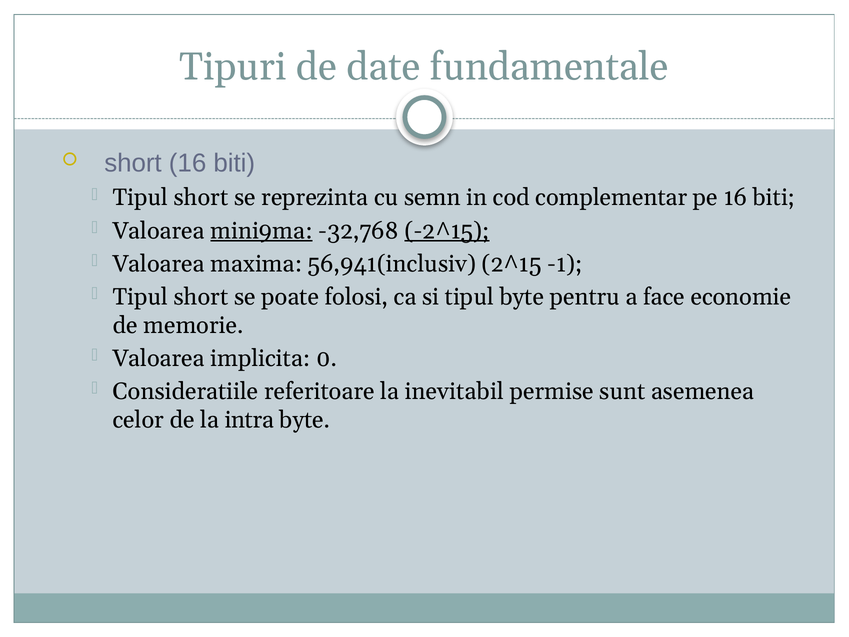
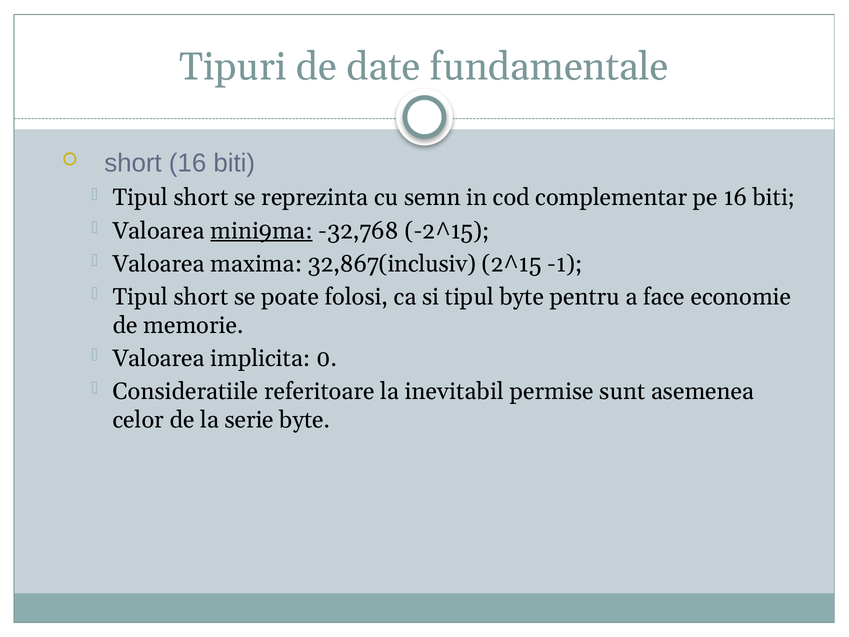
-2^15 underline: present -> none (447, 231)
56,941(inclusiv: 56,941(inclusiv -> 32,867(inclusiv (392, 264)
intra: intra -> serie (249, 420)
